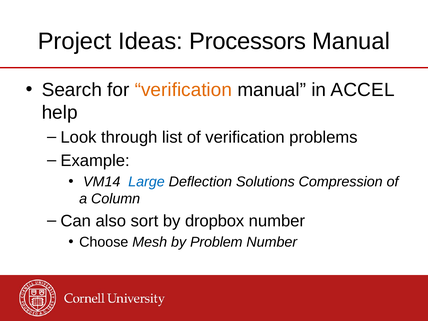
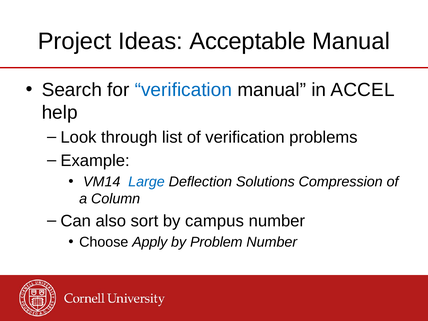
Processors: Processors -> Acceptable (248, 41)
verification colour: orange -> blue (183, 90)
dropbox: dropbox -> campus (214, 221)
Mesh: Mesh -> Apply (150, 242)
